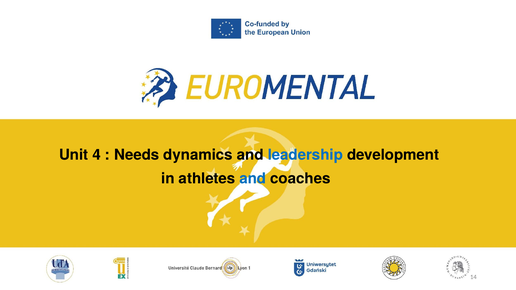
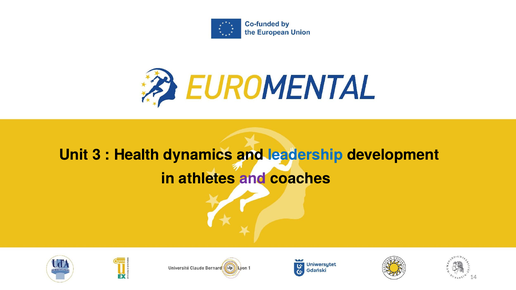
4: 4 -> 3 (97, 155)
Needs: Needs -> Health (137, 155)
and colour: blue -> purple (253, 179)
